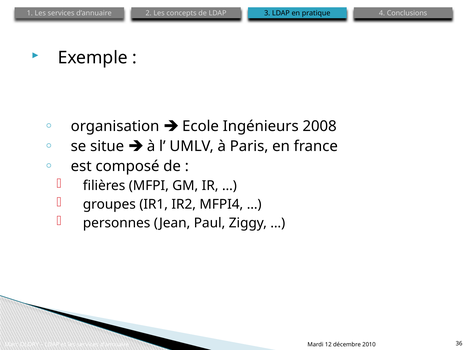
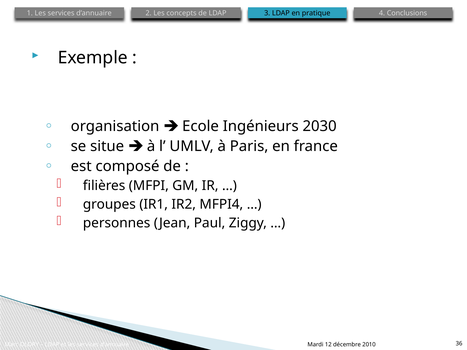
2008: 2008 -> 2030 (320, 127)
